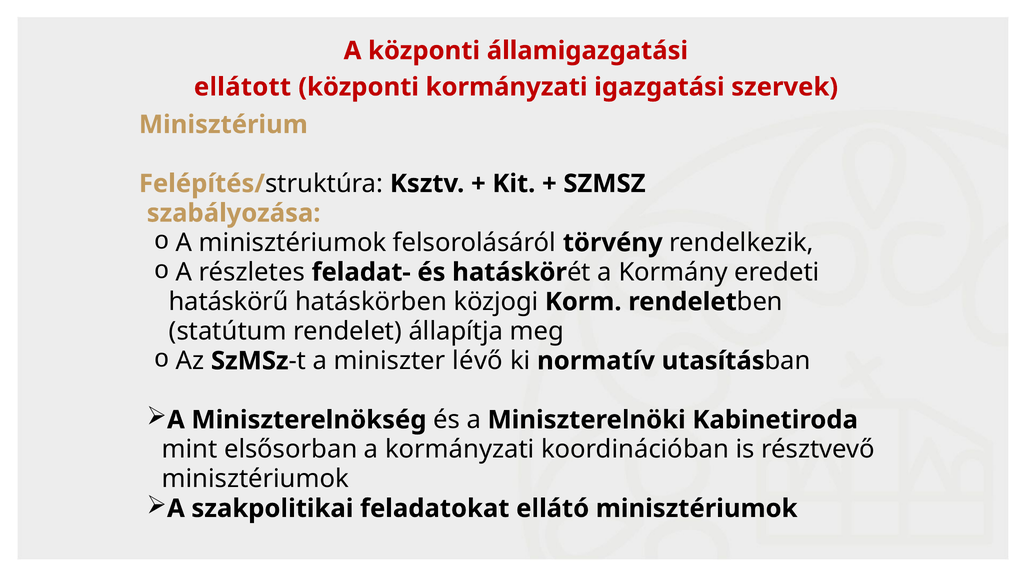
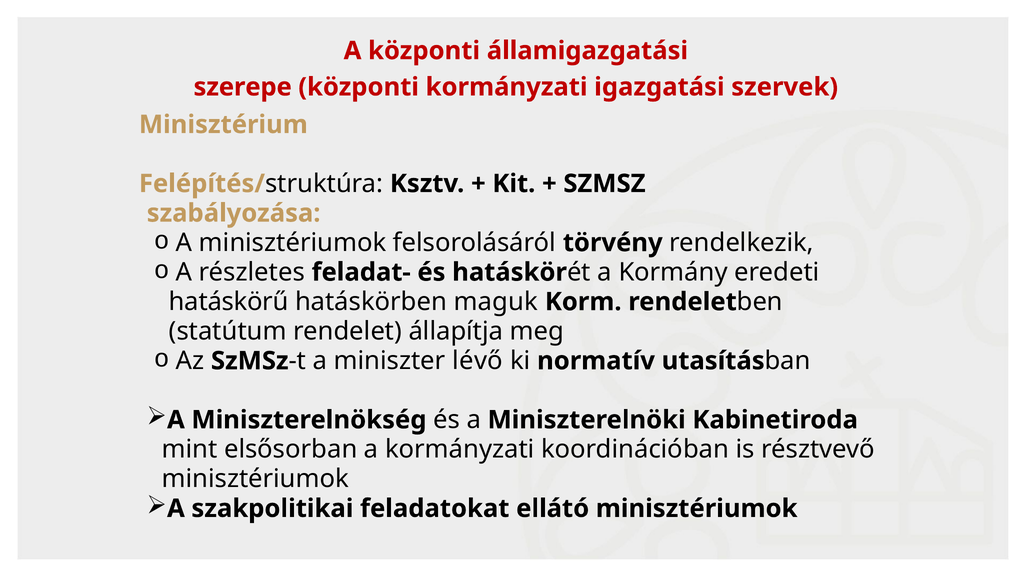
ellátott: ellátott -> szerepe (243, 87)
közjogi: közjogi -> maguk (496, 302)
